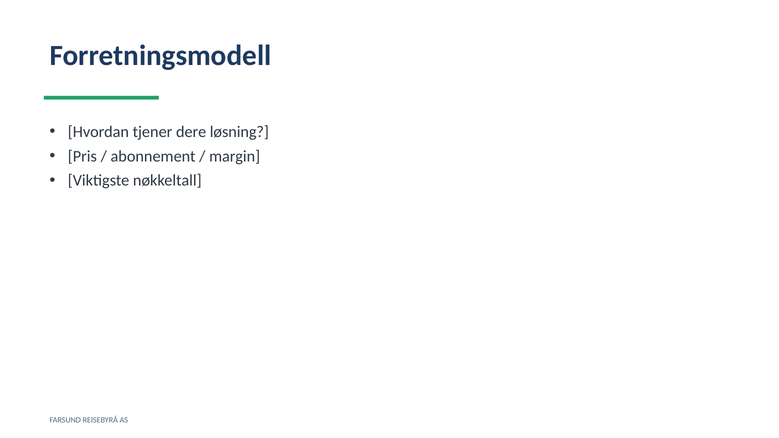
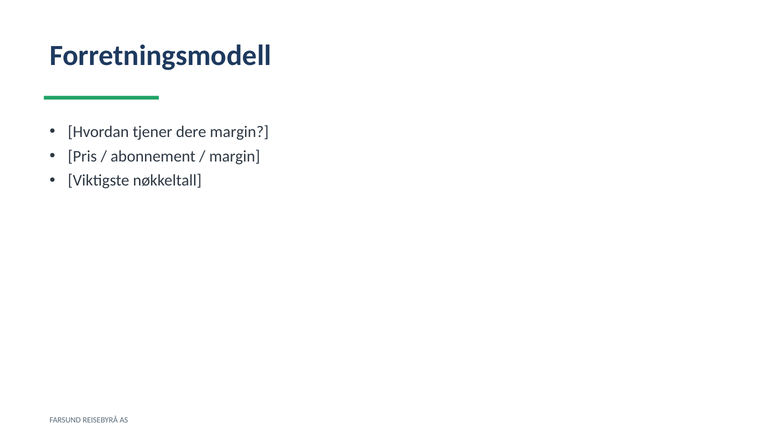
dere løsning: løsning -> margin (239, 132)
